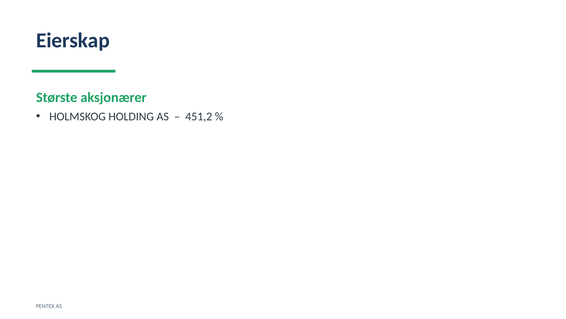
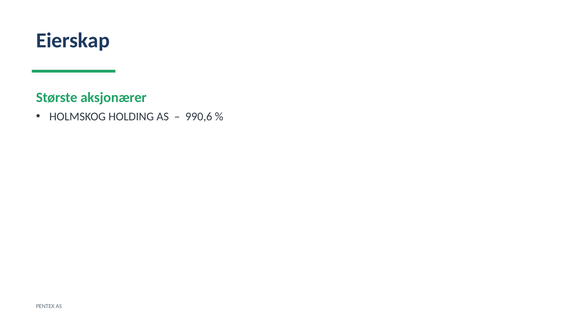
451,2: 451,2 -> 990,6 (199, 116)
